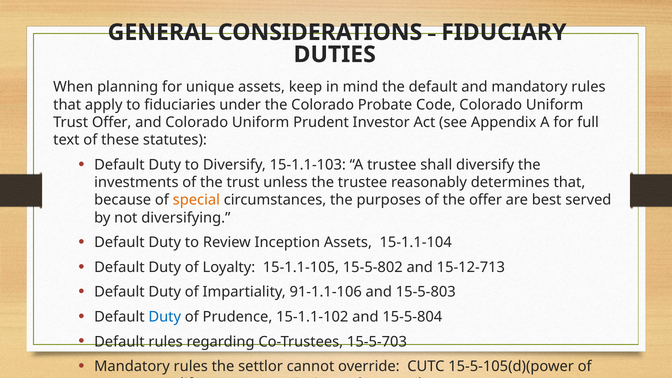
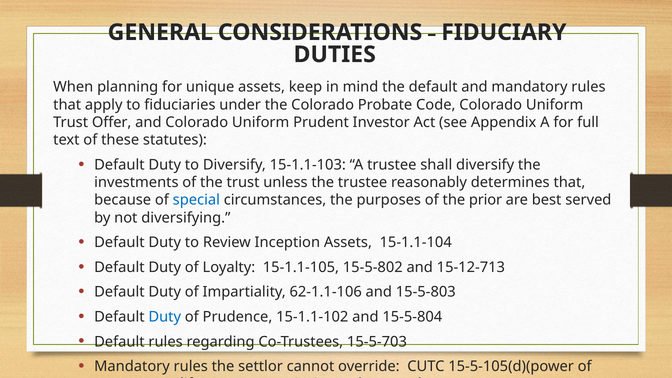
special colour: orange -> blue (196, 200)
the offer: offer -> prior (486, 200)
91-1.1-106: 91-1.1-106 -> 62-1.1-106 (326, 292)
